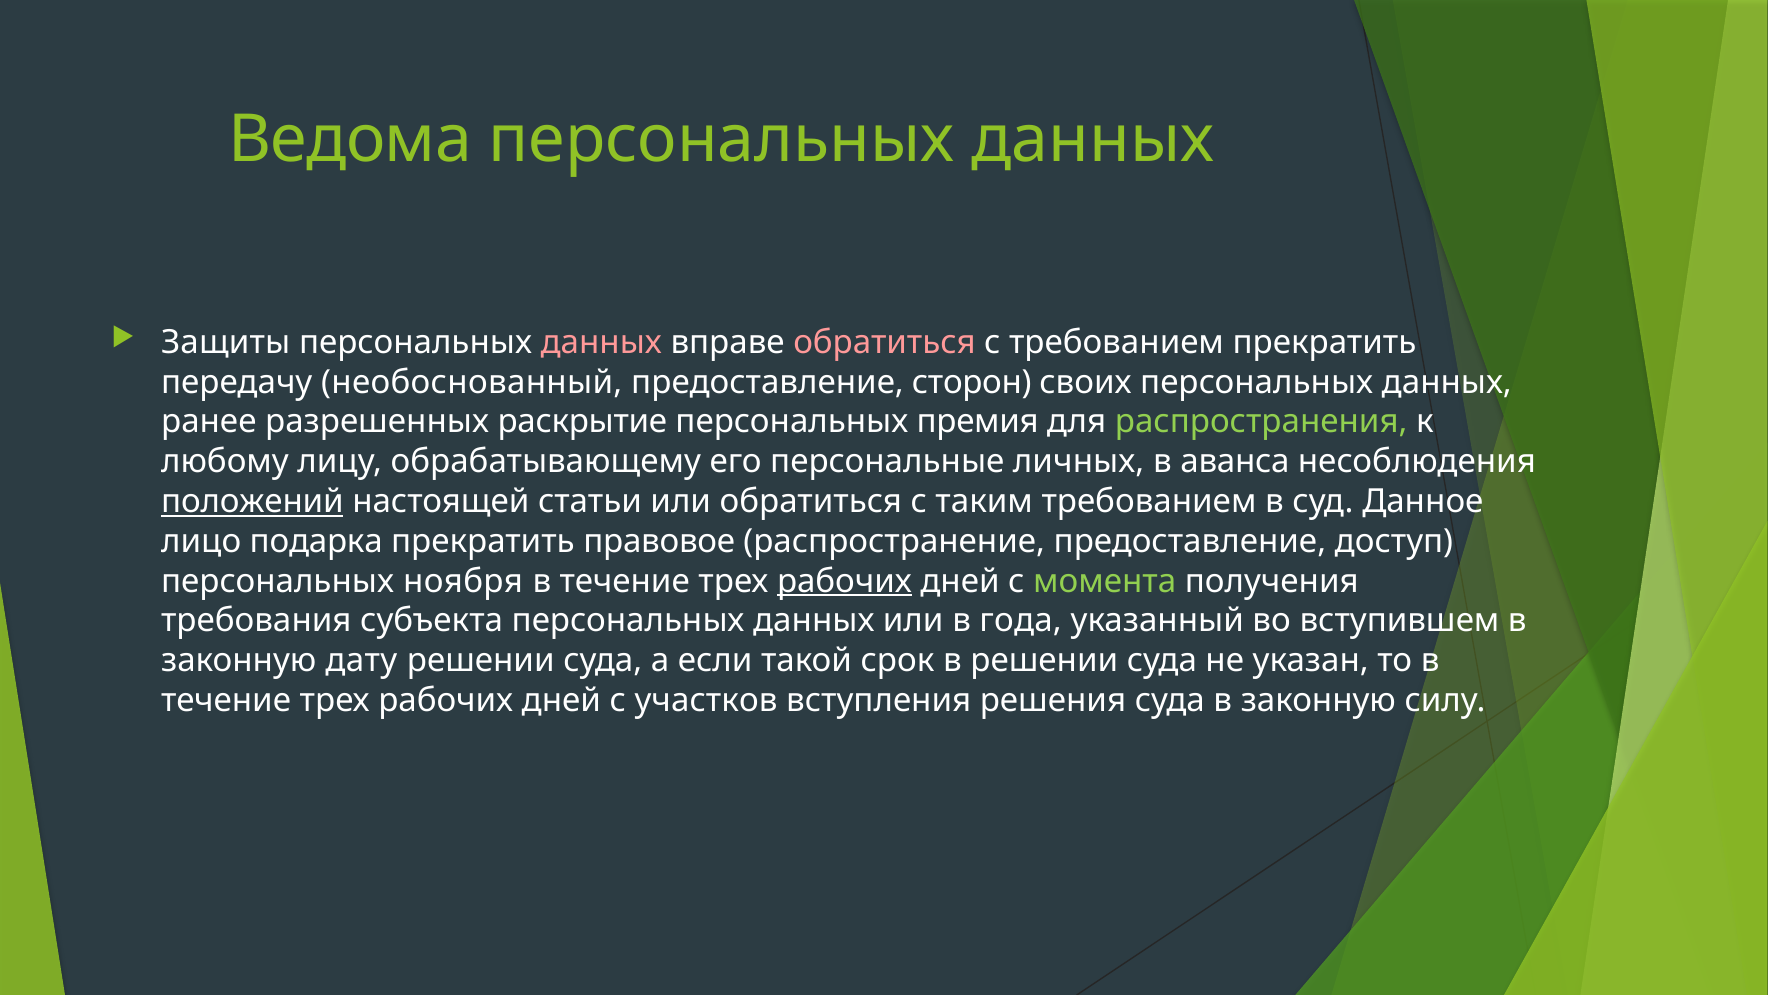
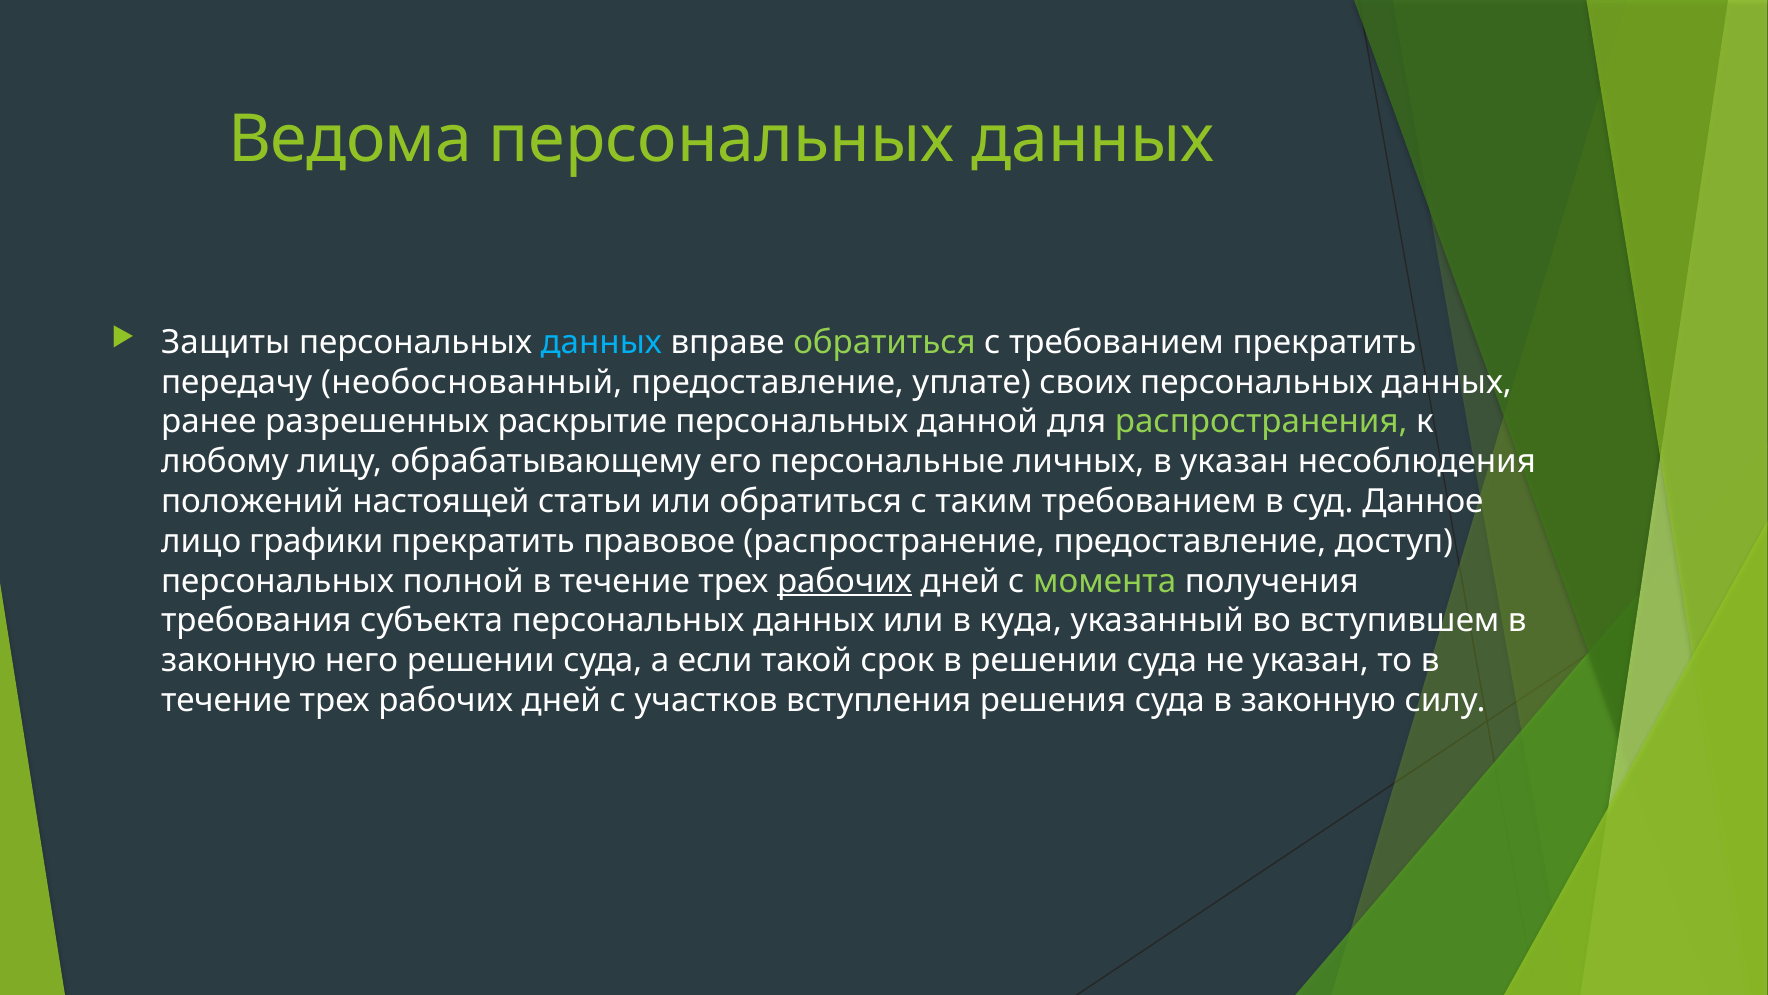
данных colour: pink -> light blue (601, 342)
обратиться colour: pink -> light green (885, 342)
сторон: сторон -> уплате (972, 382)
премия: премия -> данной (977, 422)
в аванса: аванса -> указан (1235, 462)
положений underline: present -> none (252, 501)
подарка: подарка -> графики (316, 541)
ноября: ноября -> полной (463, 581)
года: года -> куда (1021, 621)
дату: дату -> него (362, 660)
